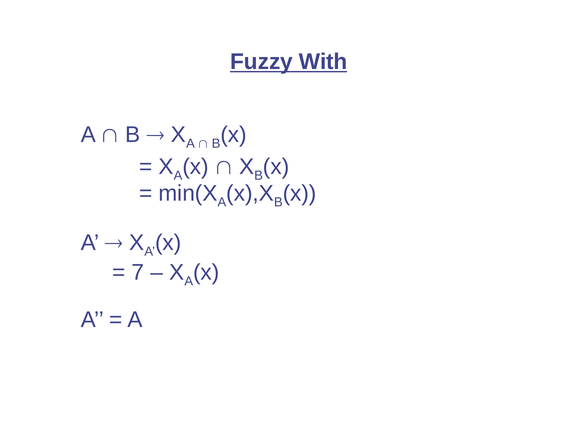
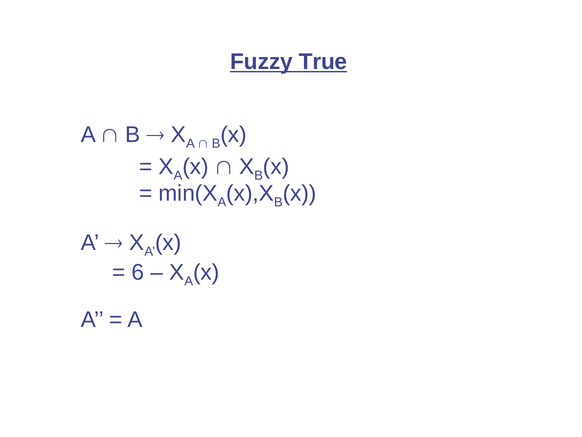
With: With -> True (323, 62)
7: 7 -> 6 (138, 272)
